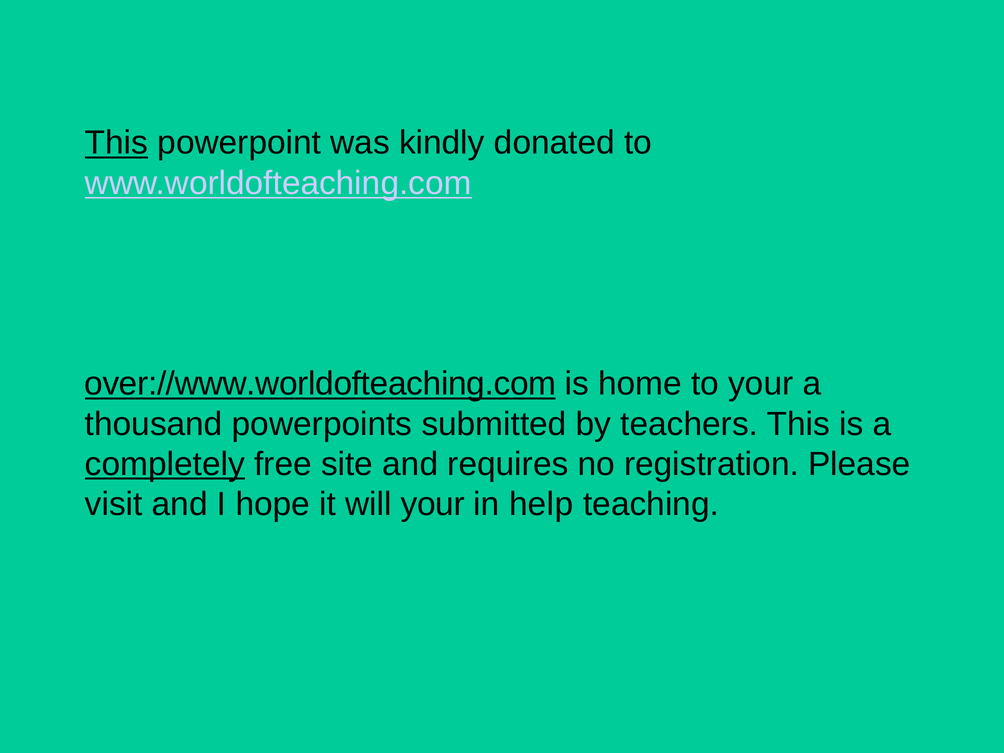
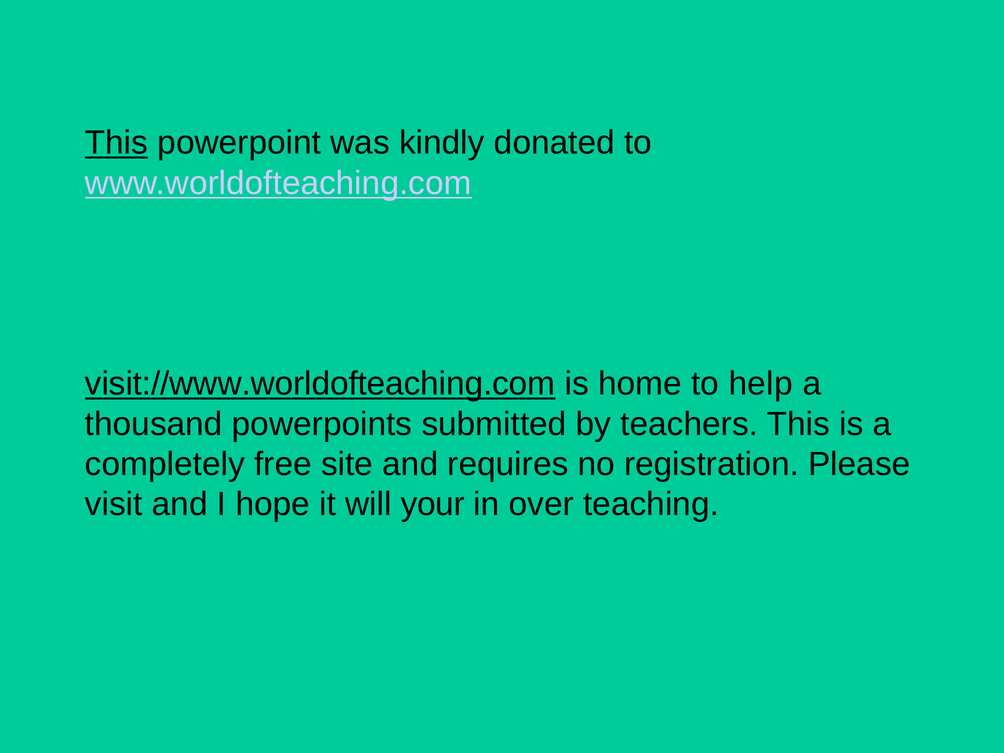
over://www.worldofteaching.com: over://www.worldofteaching.com -> visit://www.worldofteaching.com (320, 384)
to your: your -> help (761, 384)
completely underline: present -> none (165, 464)
help: help -> over (541, 504)
